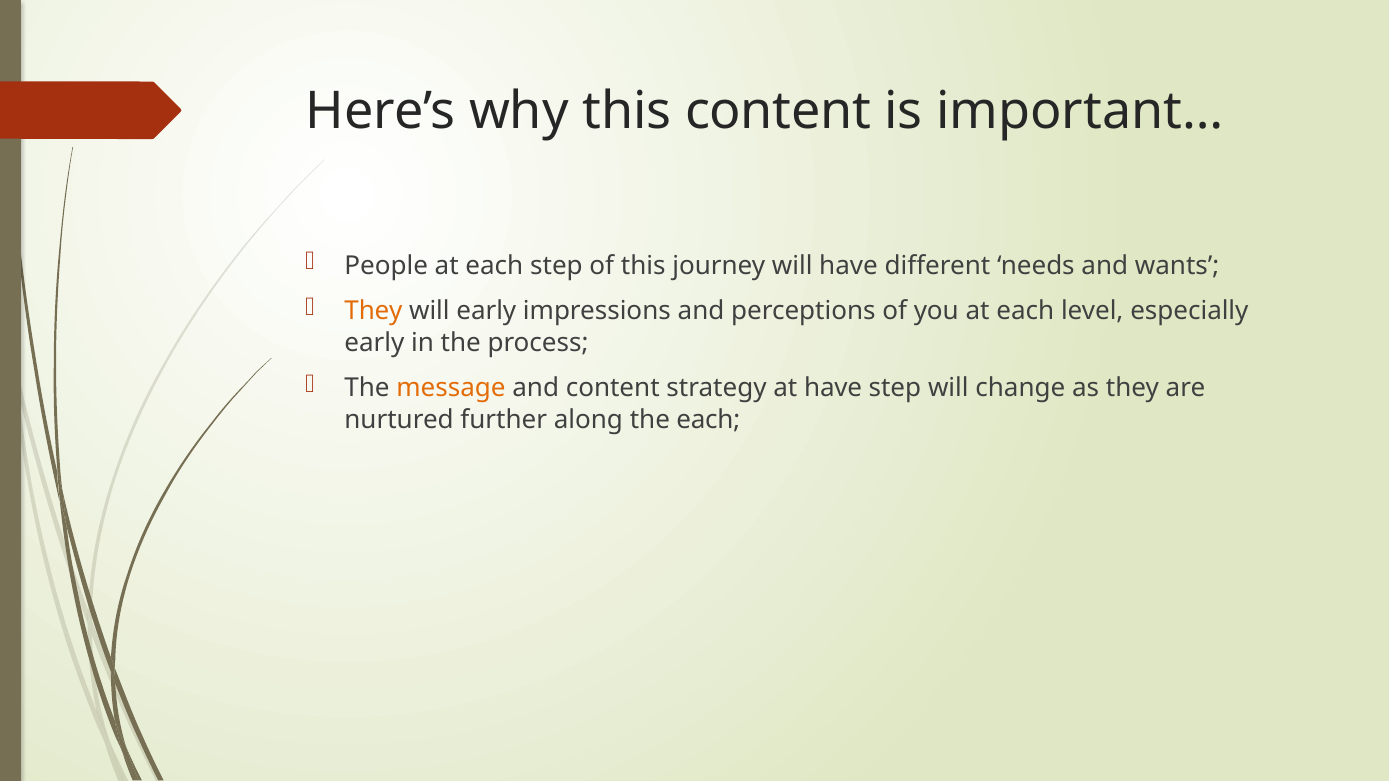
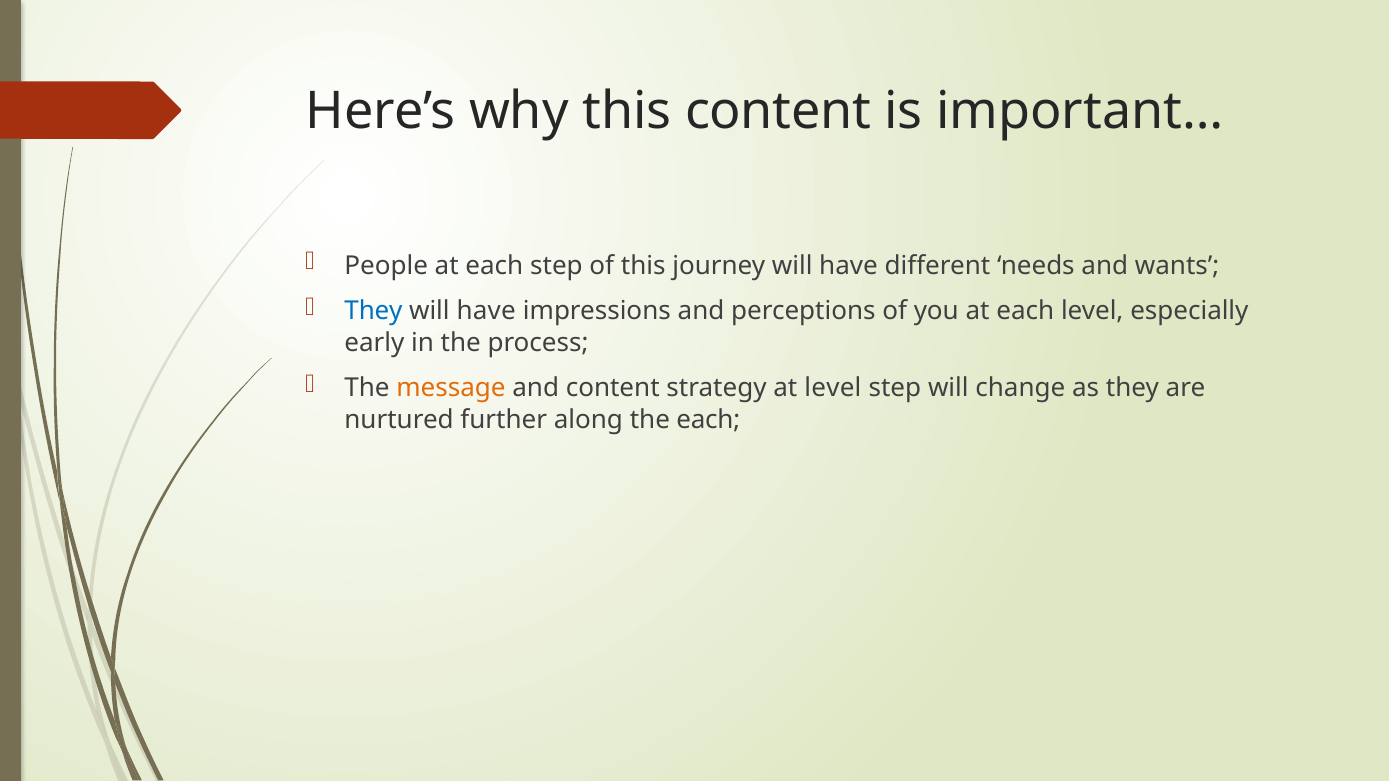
They colour: orange -> blue (373, 311)
early: early -> have (486, 311)
at have: have -> level (833, 388)
